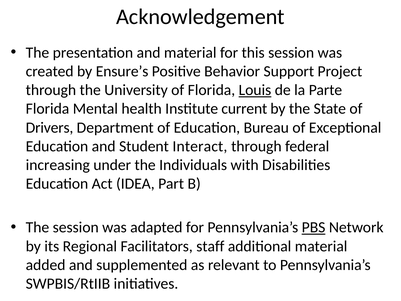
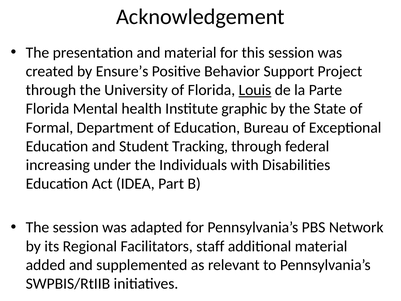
current: current -> graphic (244, 109)
Drivers: Drivers -> Formal (50, 127)
Interact: Interact -> Tracking (200, 146)
PBS underline: present -> none (314, 227)
